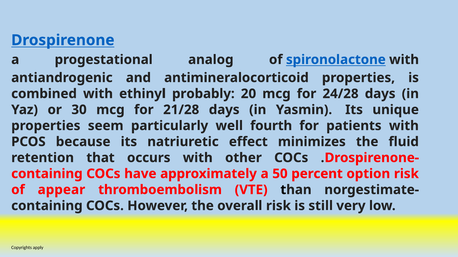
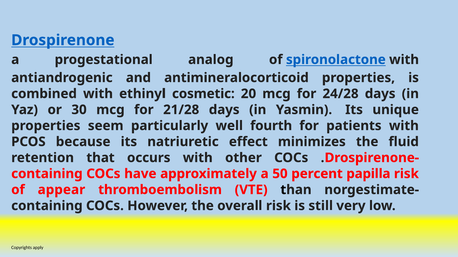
probably: probably -> cosmetic (203, 94)
option: option -> papilla (368, 174)
